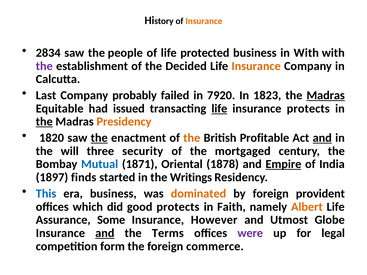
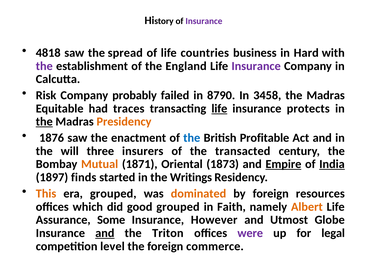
Insurance colour: orange -> purple (204, 21)
2834: 2834 -> 4818 (48, 53)
people: people -> spread (125, 53)
protected: protected -> countries (205, 53)
in With: With -> Hard (306, 53)
Decided: Decided -> England (186, 66)
Insurance colour: orange -> purple (256, 66)
Last: Last -> Risk (46, 95)
7920: 7920 -> 8790 (221, 95)
1823: 1823 -> 3458 (267, 95)
Madras underline: present -> none (326, 95)
issued: issued -> traces (129, 109)
1820: 1820 -> 1876 (52, 138)
the underline: present -> none (99, 138)
the colour: orange -> blue (192, 138)
and underline: present -> none (322, 138)
security: security -> insurers (143, 151)
mortgaged: mortgaged -> transacted (243, 151)
Mutual colour: blue -> orange (100, 164)
1878: 1878 -> 1873 (223, 164)
India underline: none -> present (332, 164)
This colour: blue -> orange (46, 194)
era business: business -> grouped (113, 194)
provident: provident -> resources (320, 194)
good protects: protects -> grouped (178, 207)
Terms: Terms -> Triton (168, 233)
form: form -> level (112, 247)
